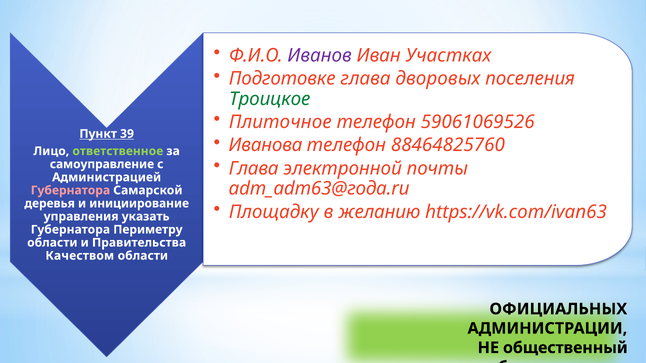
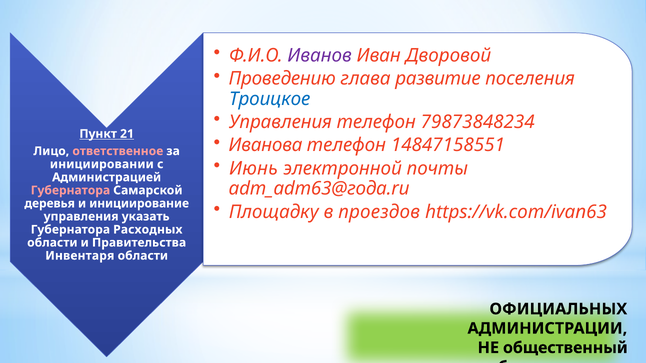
Участках: Участках -> Дворовой (448, 55)
Подготовке: Подготовке -> Проведению (282, 79)
дворовых: дворовых -> развитие (438, 79)
Троицкое colour: green -> blue (270, 99)
Плиточное: Плиточное -> Управления (280, 122)
59061069526: 59061069526 -> 79873848234 (478, 122)
39: 39 -> 21 (127, 134)
88464825760: 88464825760 -> 14847158551 (448, 145)
ответственное colour: light green -> pink (118, 151)
Глава: Глава -> Июнь (254, 169)
самоуправление: самоуправление -> инициировании (102, 164)
желанию: желанию -> проездов (379, 212)
Периметру: Периметру -> Расходных (148, 230)
Качеством: Качеством -> Инвентаря (80, 256)
